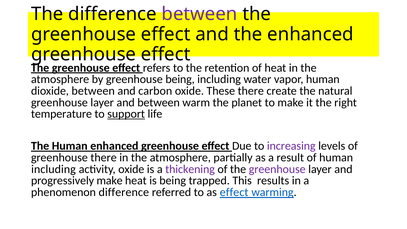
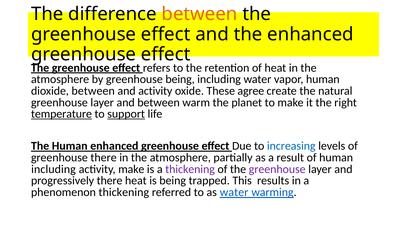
between colour: purple -> orange (200, 14)
and carbon: carbon -> activity (155, 91)
These there: there -> agree (251, 91)
temperature underline: none -> present (61, 114)
increasing colour: purple -> blue (291, 146)
activity oxide: oxide -> make (131, 169)
progressively make: make -> there (110, 181)
phenomenon difference: difference -> thickening (124, 192)
as effect: effect -> water (234, 192)
